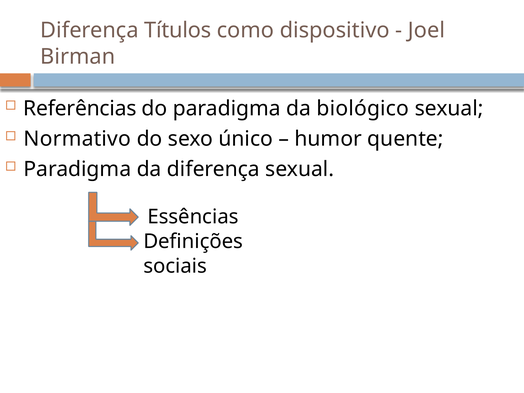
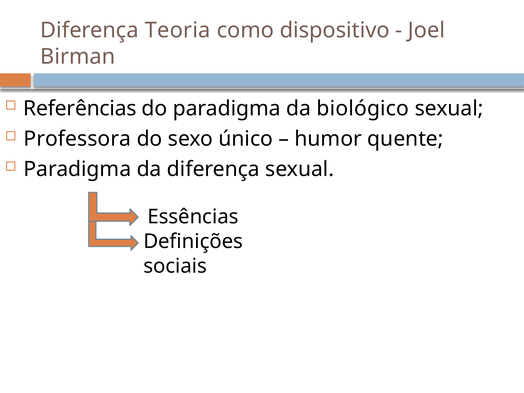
Títulos: Títulos -> Teoria (178, 30)
Normativo: Normativo -> Professora (77, 139)
